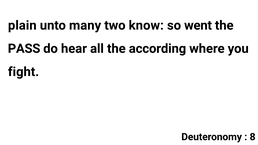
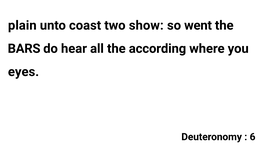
many: many -> coast (85, 25)
know: know -> show (146, 25)
PASS: PASS -> BARS (24, 49)
fight: fight -> eyes (23, 72)
8: 8 -> 6 (253, 137)
